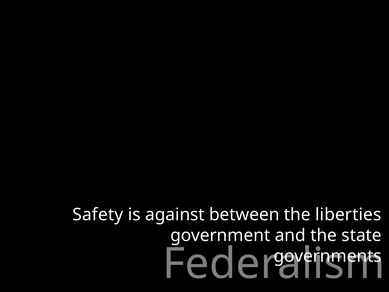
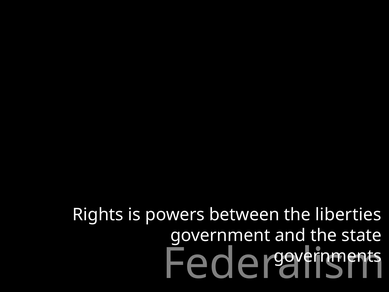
Safety: Safety -> Rights (98, 215)
against: against -> powers (175, 215)
